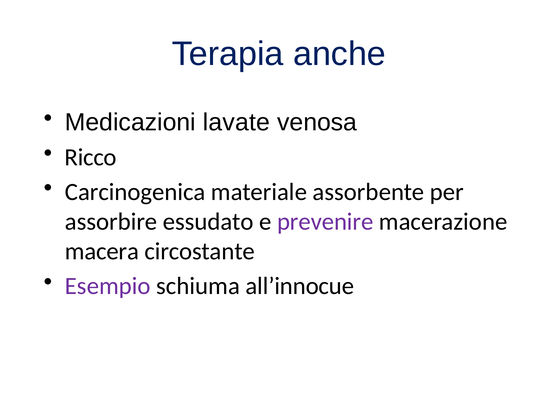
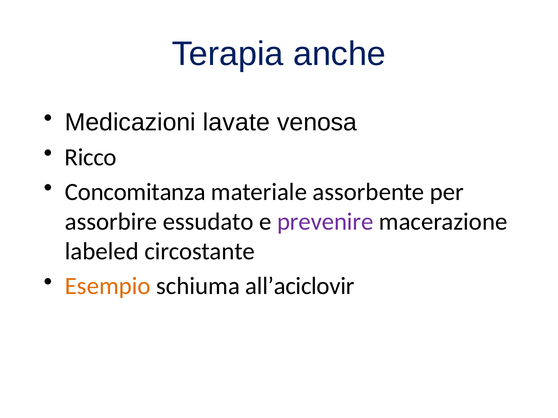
Carcinogenica: Carcinogenica -> Concomitanza (135, 192)
macera: macera -> labeled (102, 252)
Esempio colour: purple -> orange (108, 286)
all’innocue: all’innocue -> all’aciclovir (300, 286)
